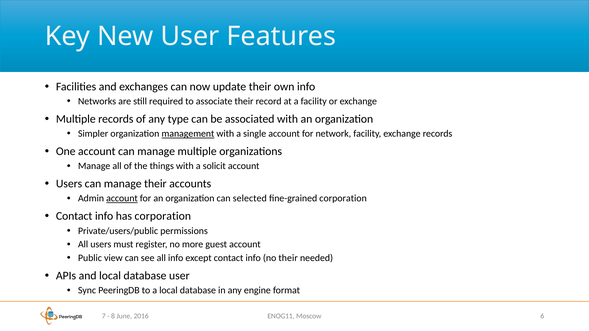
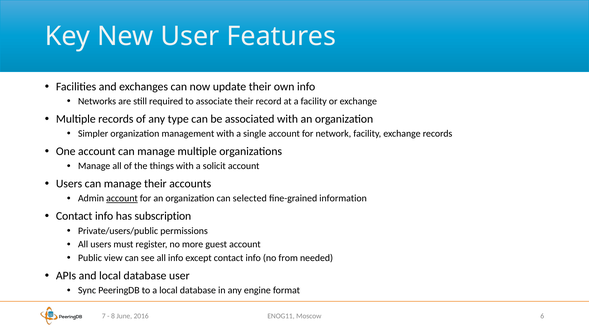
management underline: present -> none (188, 134)
fine-grained corporation: corporation -> information (343, 199)
has corporation: corporation -> subscription (163, 216)
no their: their -> from (288, 258)
